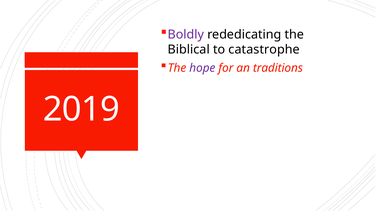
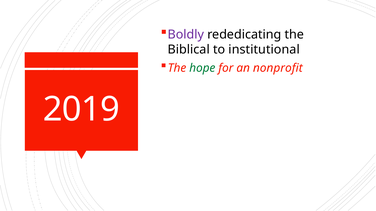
catastrophe: catastrophe -> institutional (264, 50)
hope colour: purple -> green (202, 68)
traditions: traditions -> nonprofit (278, 68)
